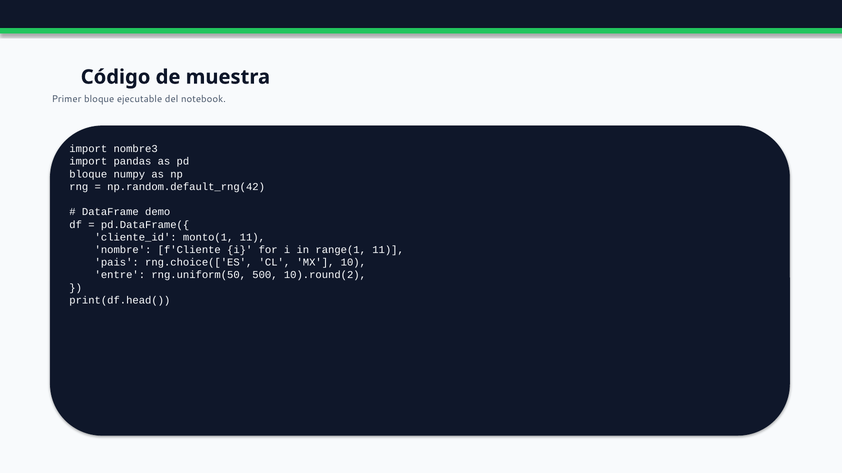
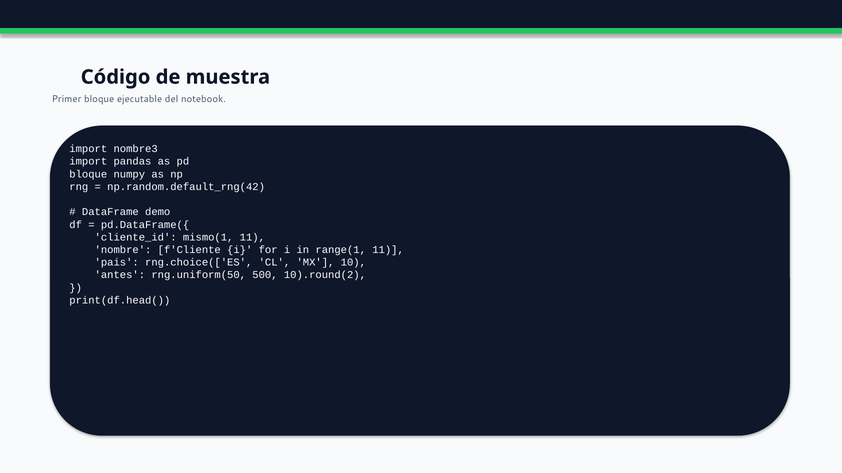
monto(1: monto(1 -> mismo(1 (208, 237)
entre: entre -> antes (120, 275)
